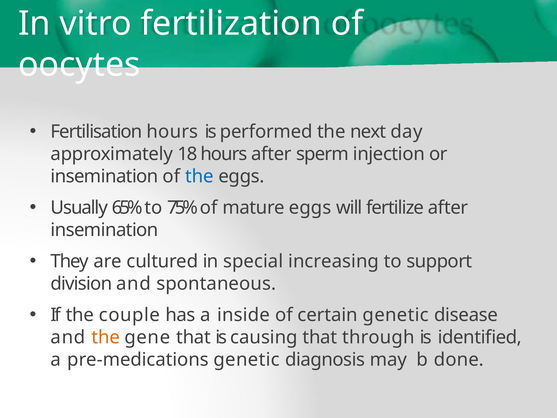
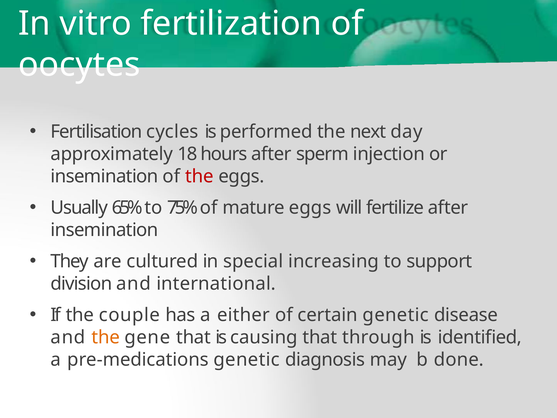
Fertilisation hours: hours -> cycles (172, 132)
the colour: blue -> red (199, 176)
spontaneous: spontaneous -> international (216, 284)
inside: inside -> either (243, 315)
